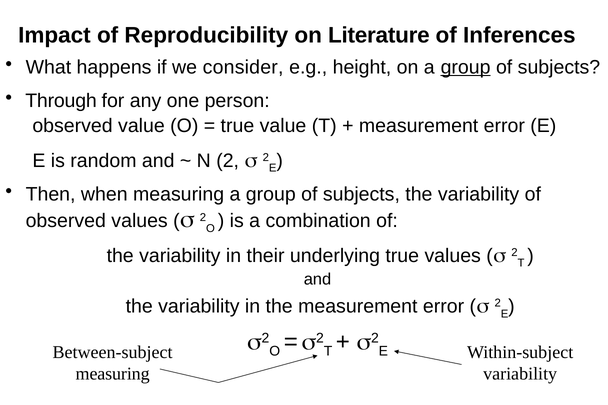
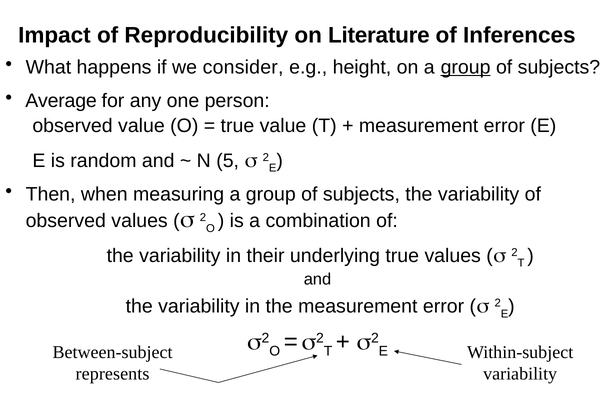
Through: Through -> Average (61, 101)
N 2: 2 -> 5 (228, 161)
measuring: measuring -> represents (113, 374)
